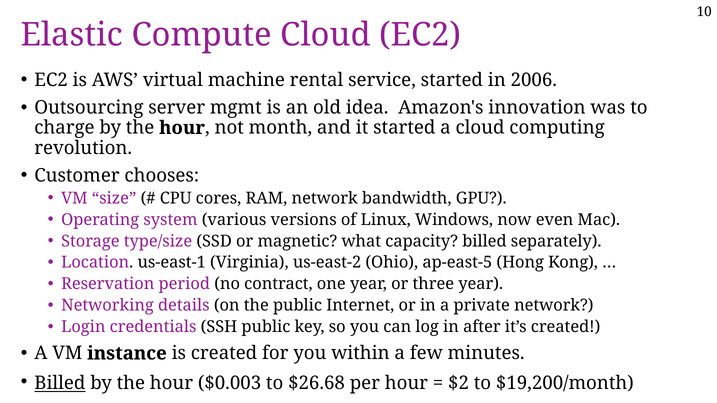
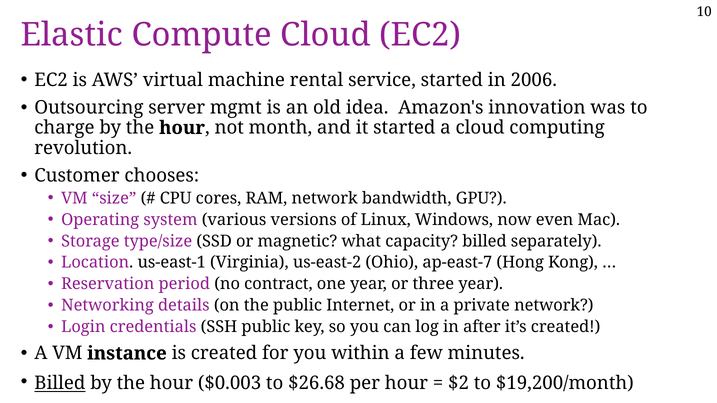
ap-east-5: ap-east-5 -> ap-east-7 (457, 263)
